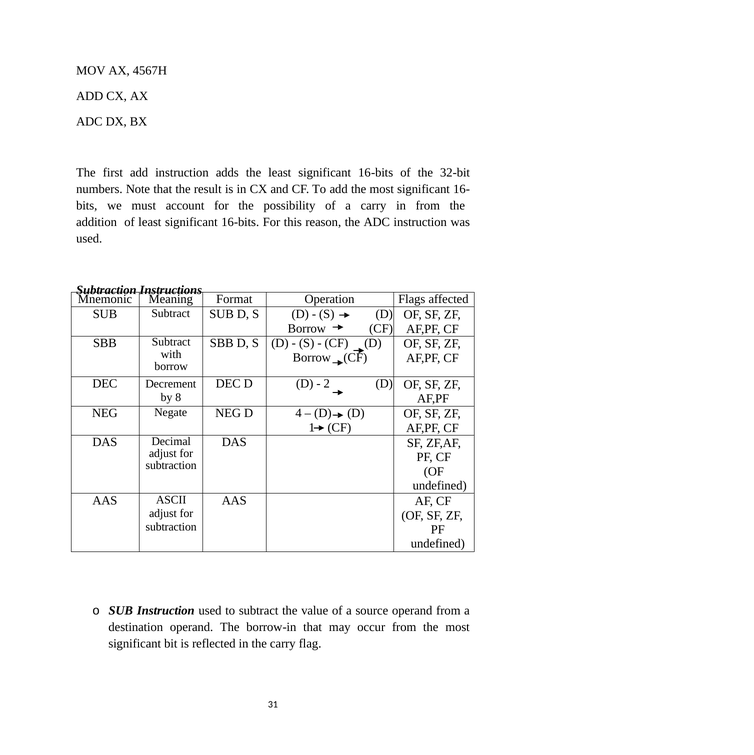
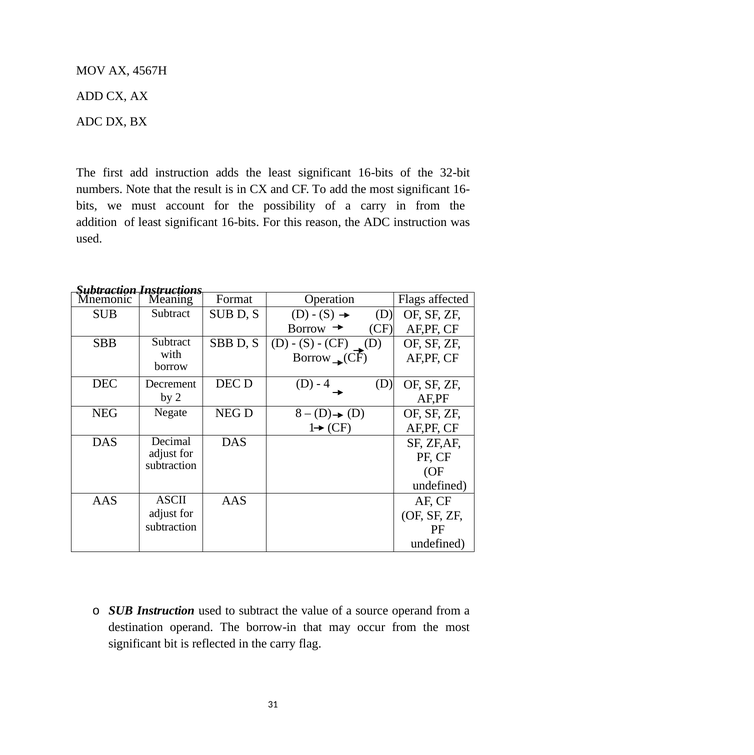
2: 2 -> 4 (327, 384)
8: 8 -> 2 (178, 397)
4: 4 -> 8 (299, 413)
